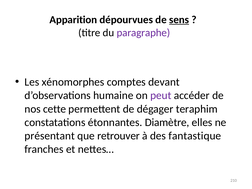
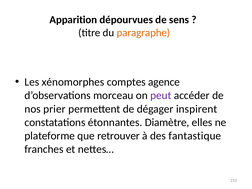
sens underline: present -> none (179, 20)
paragraphe colour: purple -> orange (143, 33)
devant: devant -> agence (164, 82)
humaine: humaine -> morceau (113, 95)
cette: cette -> prier (54, 109)
teraphim: teraphim -> inspirent (197, 109)
présentant: présentant -> plateforme (50, 136)
